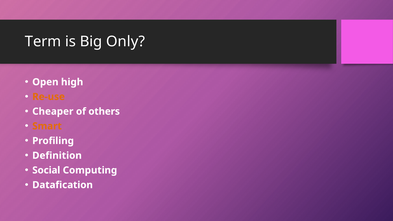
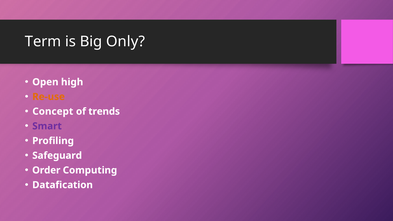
Cheaper: Cheaper -> Concept (53, 111)
others: others -> trends (104, 111)
Smart colour: orange -> purple (47, 126)
Definition: Definition -> Safeguard (57, 156)
Social: Social -> Order (46, 170)
